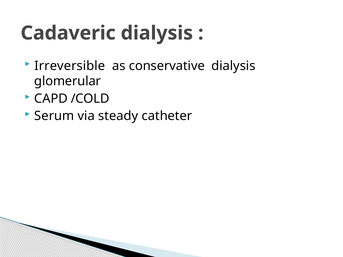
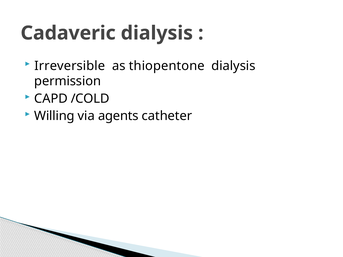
conservative: conservative -> thiopentone (167, 66)
glomerular: glomerular -> permission (68, 81)
Serum: Serum -> Willing (54, 116)
steady: steady -> agents (118, 116)
